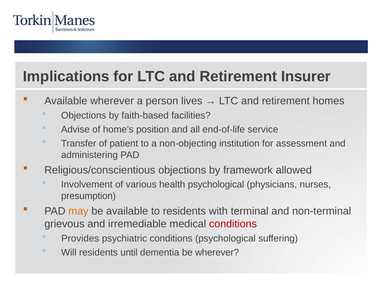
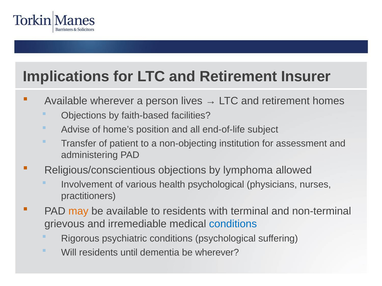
service: service -> subject (263, 130)
framework: framework -> lymphoma (248, 170)
presumption: presumption -> practitioners (88, 196)
conditions colour: red -> blue (233, 224)
Provides: Provides -> Rigorous (80, 239)
